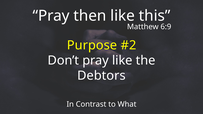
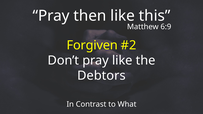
Purpose: Purpose -> Forgiven (92, 45)
